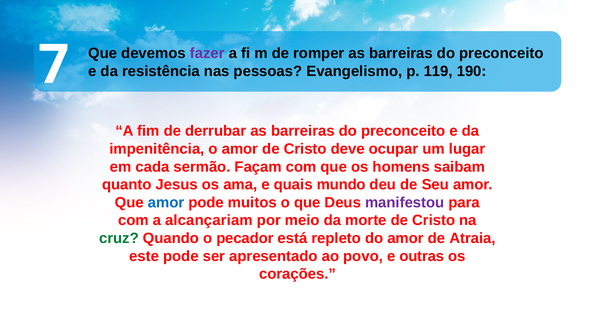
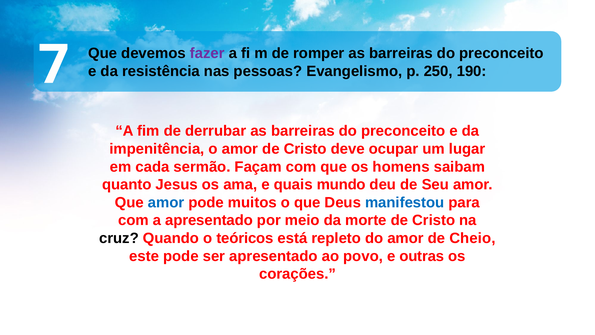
119: 119 -> 250 (438, 71)
manifestou colour: purple -> blue (405, 202)
a alcançariam: alcançariam -> apresentado (209, 220)
cruz colour: green -> black (119, 238)
pecador: pecador -> teóricos (245, 238)
Atraia: Atraia -> Cheio (472, 238)
